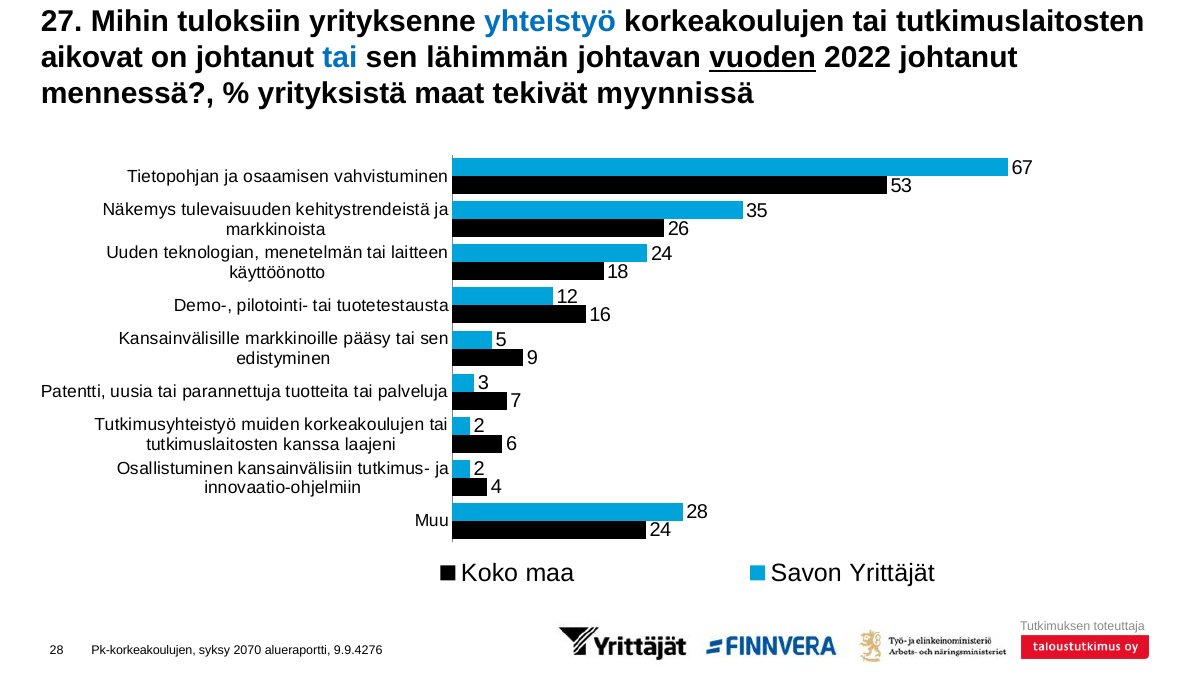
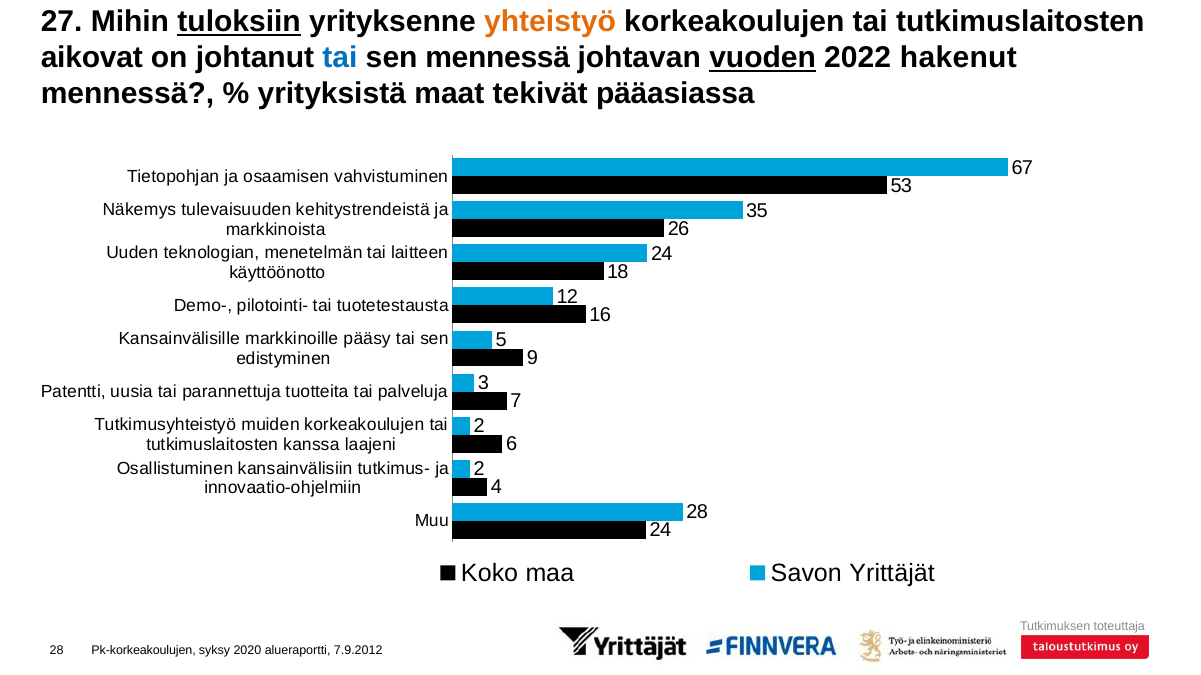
tuloksiin underline: none -> present (239, 22)
yhteistyö colour: blue -> orange (550, 22)
sen lähimmän: lähimmän -> mennessä (498, 58)
2022 johtanut: johtanut -> hakenut (958, 58)
myynnissä: myynnissä -> pääasiassa (675, 94)
2070: 2070 -> 2020 (247, 651)
9.9.4276: 9.9.4276 -> 7.9.2012 (358, 651)
